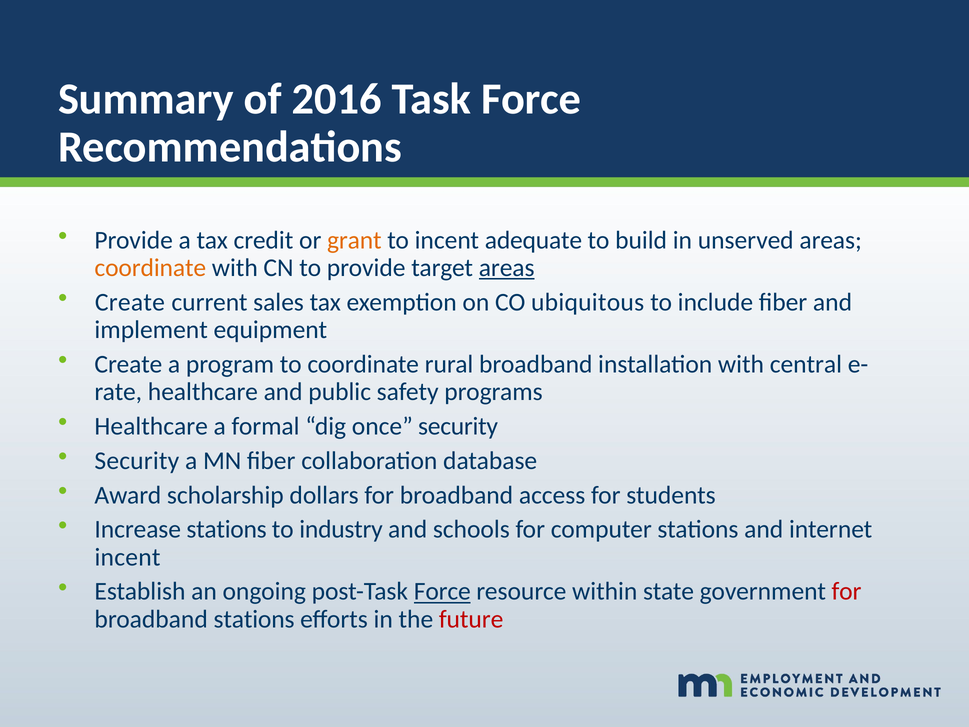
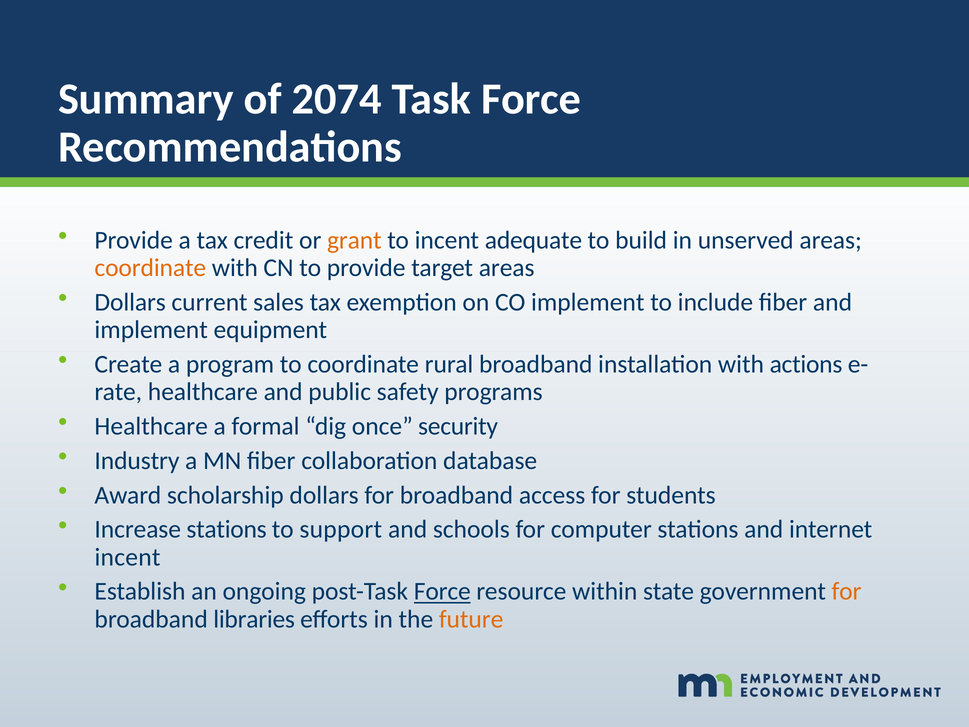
2016: 2016 -> 2074 (337, 99)
areas underline: present -> none (507, 268)
Create: Create -> Dollars (130, 302)
CO ubiquitous: ubiquitous -> implement (588, 302)
central: central -> actions (806, 364)
Security: Security -> Industry (137, 461)
industry: industry -> support (341, 529)
for colour: red -> orange (847, 591)
broadband stations: stations -> libraries (254, 619)
future colour: red -> orange (471, 619)
